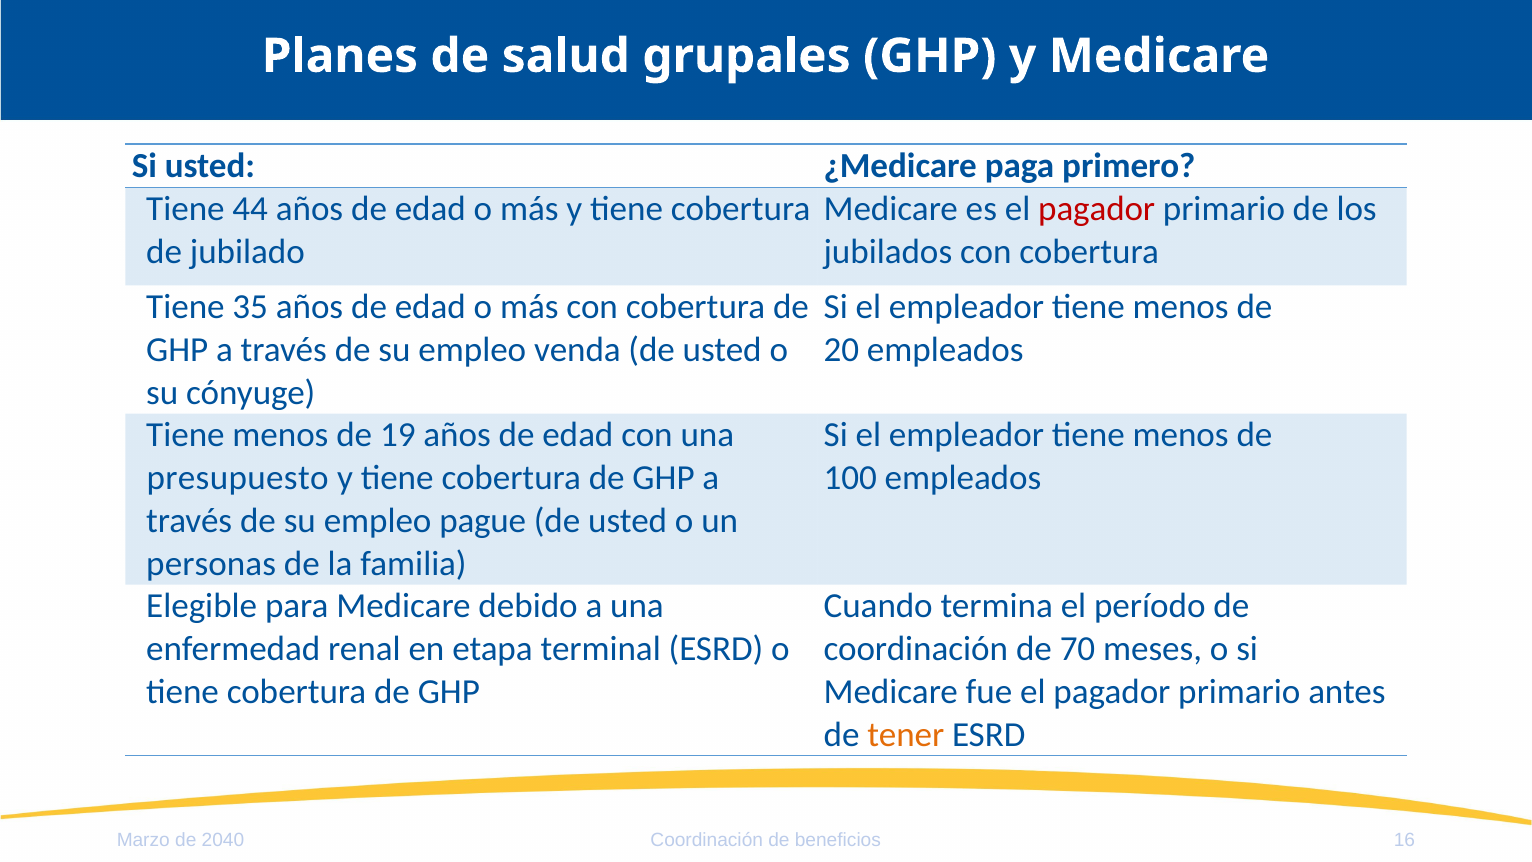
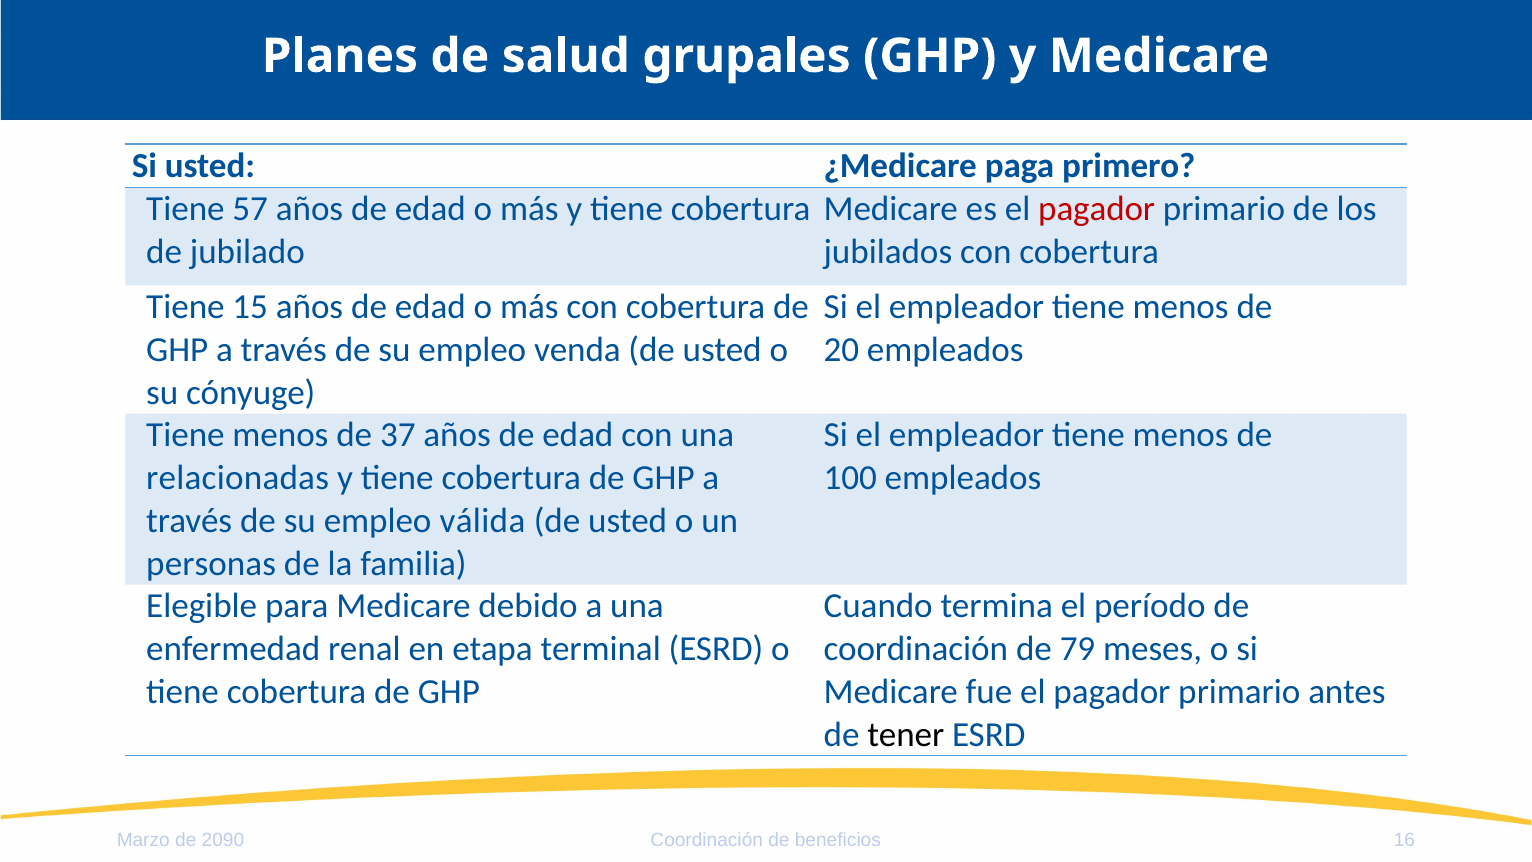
44: 44 -> 57 (250, 209)
35: 35 -> 15 (250, 307)
19: 19 -> 37 (398, 435)
presupuesto: presupuesto -> relacionadas (238, 478)
pague: pague -> válida (482, 521)
70: 70 -> 79 (1078, 649)
tener colour: orange -> black (906, 734)
2040: 2040 -> 2090 (223, 840)
